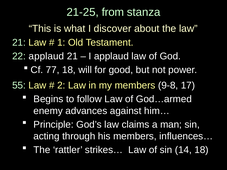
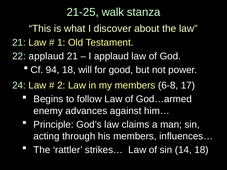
from: from -> walk (113, 12)
77: 77 -> 94 (53, 70)
55: 55 -> 24 (19, 86)
9-8: 9-8 -> 6-8 (168, 86)
